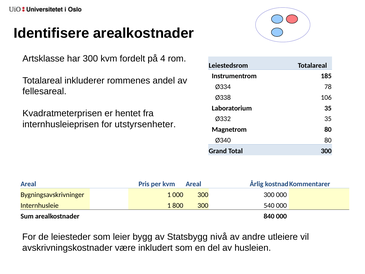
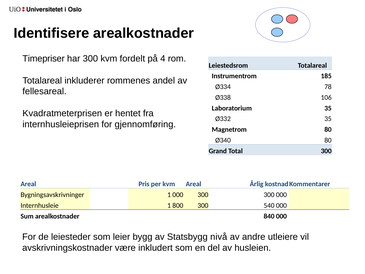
Artsklasse: Artsklasse -> Timepriser (44, 59)
utstyrsenheter: utstyrsenheter -> gjennomføring (145, 124)
